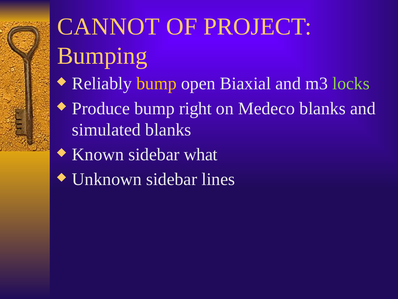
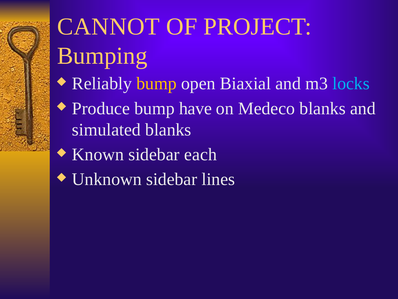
locks colour: light green -> light blue (351, 83)
right: right -> have (195, 108)
what: what -> each (201, 154)
